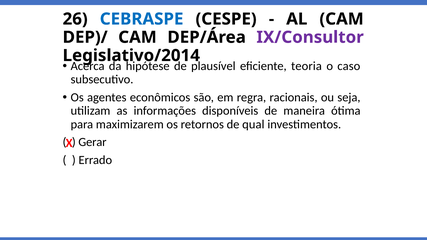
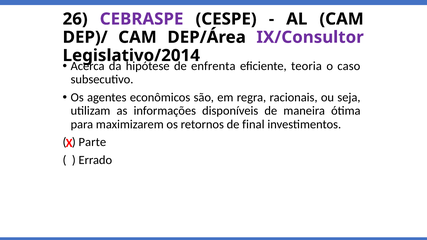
CEBRASPE colour: blue -> purple (142, 19)
plausível: plausível -> enfrenta (213, 66)
qual: qual -> final (253, 124)
Gerar: Gerar -> Parte (92, 142)
